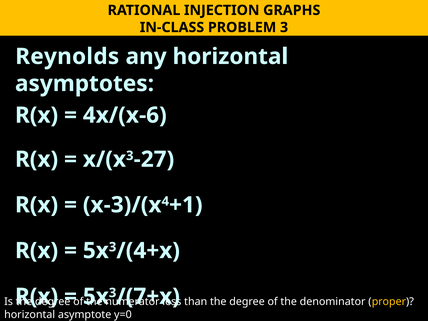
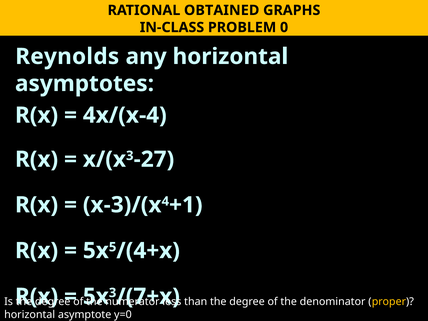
INJECTION: INJECTION -> OBTAINED (222, 10)
PROBLEM 3: 3 -> 0 (284, 27)
4x/(x-6: 4x/(x-6 -> 4x/(x-4 (125, 115)
3: 3 -> 5 (113, 247)
